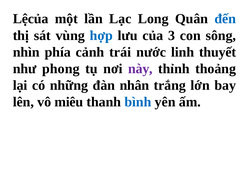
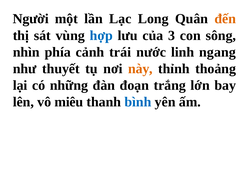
Lệcủa: Lệcủa -> Người (31, 19)
đến colour: blue -> orange (225, 19)
thuyết: thuyết -> ngang (217, 52)
phong: phong -> thuyết (61, 69)
này colour: purple -> orange (140, 69)
nhân: nhân -> đoạn (134, 85)
